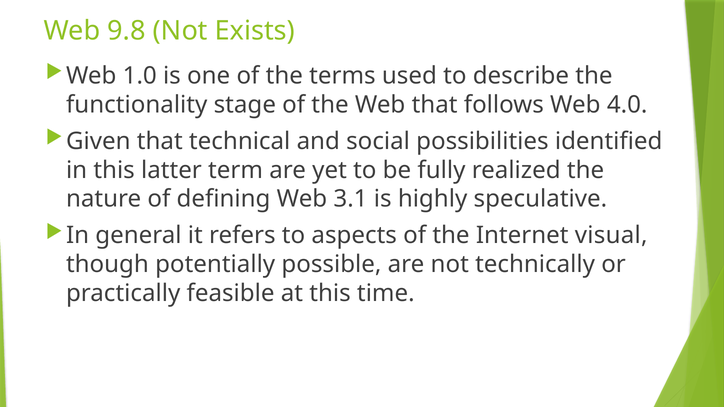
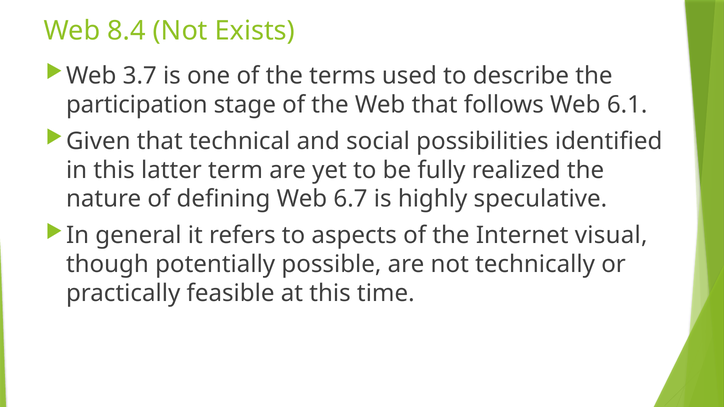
9.8: 9.8 -> 8.4 (127, 31)
1.0: 1.0 -> 3.7 (140, 76)
functionality: functionality -> participation (137, 105)
4.0: 4.0 -> 6.1 (627, 105)
3.1: 3.1 -> 6.7 (350, 199)
